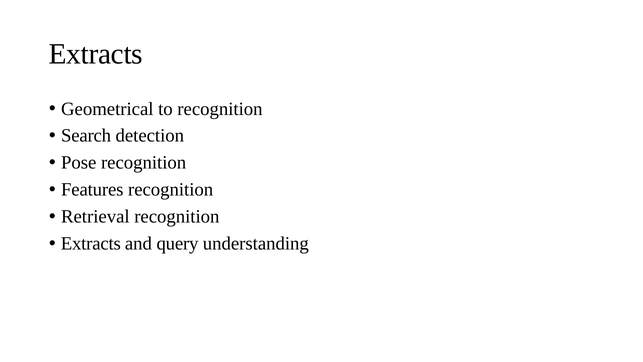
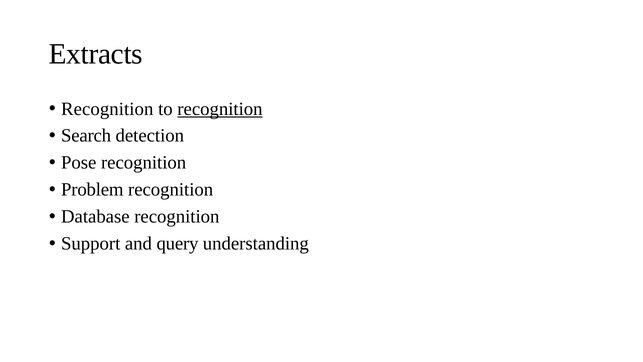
Geometrical: Geometrical -> Recognition (107, 109)
recognition underline: none -> present (220, 109)
Features: Features -> Problem (92, 190)
Retrieval: Retrieval -> Database (95, 217)
Extracts: Extracts -> Support (91, 244)
